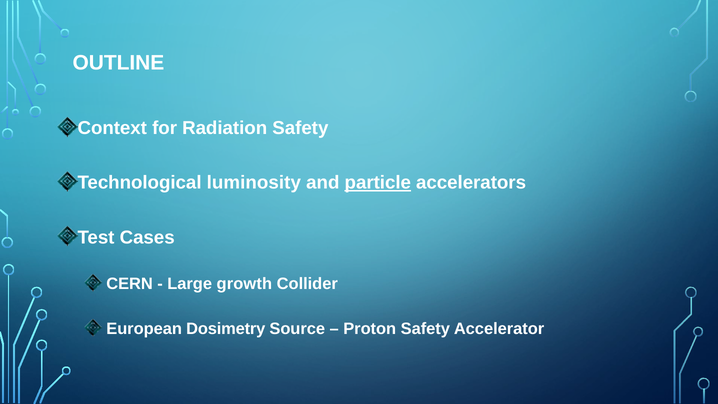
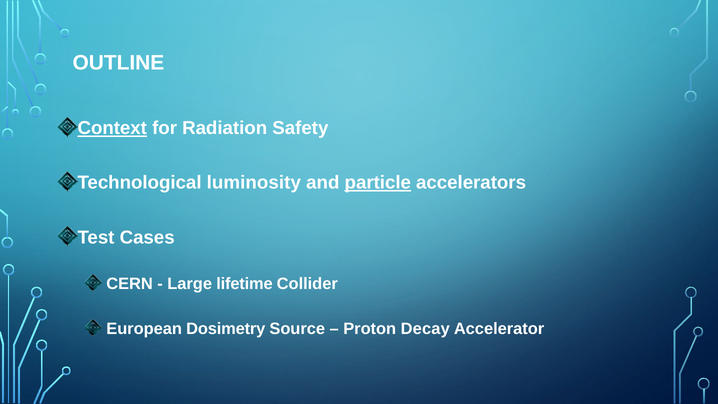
Context underline: none -> present (112, 128)
growth: growth -> lifetime (244, 284)
Proton Safety: Safety -> Decay (425, 329)
